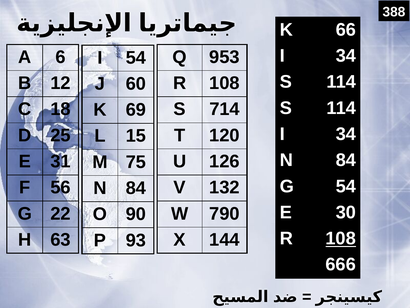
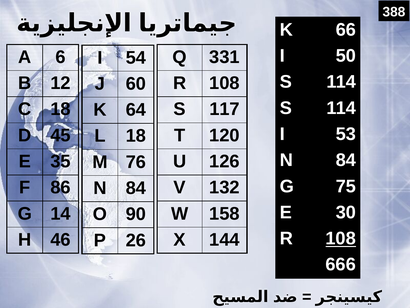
34: 34 -> 50 (346, 56)
953: 953 -> 331 (225, 57)
714: 714 -> 117 (225, 109)
69: 69 -> 64 (136, 110)
34: 34 -> 53 (346, 134)
25: 25 -> 45 (61, 135)
L 15: 15 -> 18 (136, 136)
31: 31 -> 35 (61, 161)
75: 75 -> 76 (136, 162)
G 54: 54 -> 75 (346, 186)
56: 56 -> 86 (61, 187)
22: 22 -> 14 (61, 213)
790: 790 -> 158 (225, 213)
63: 63 -> 46 (61, 239)
93: 93 -> 26 (136, 240)
